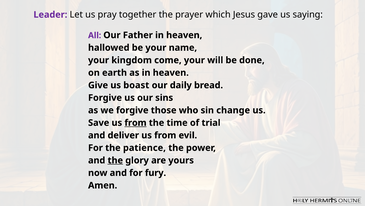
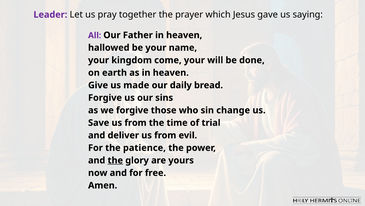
boast: boast -> made (136, 85)
from underline: present -> none (136, 122)
fury: fury -> free (155, 172)
